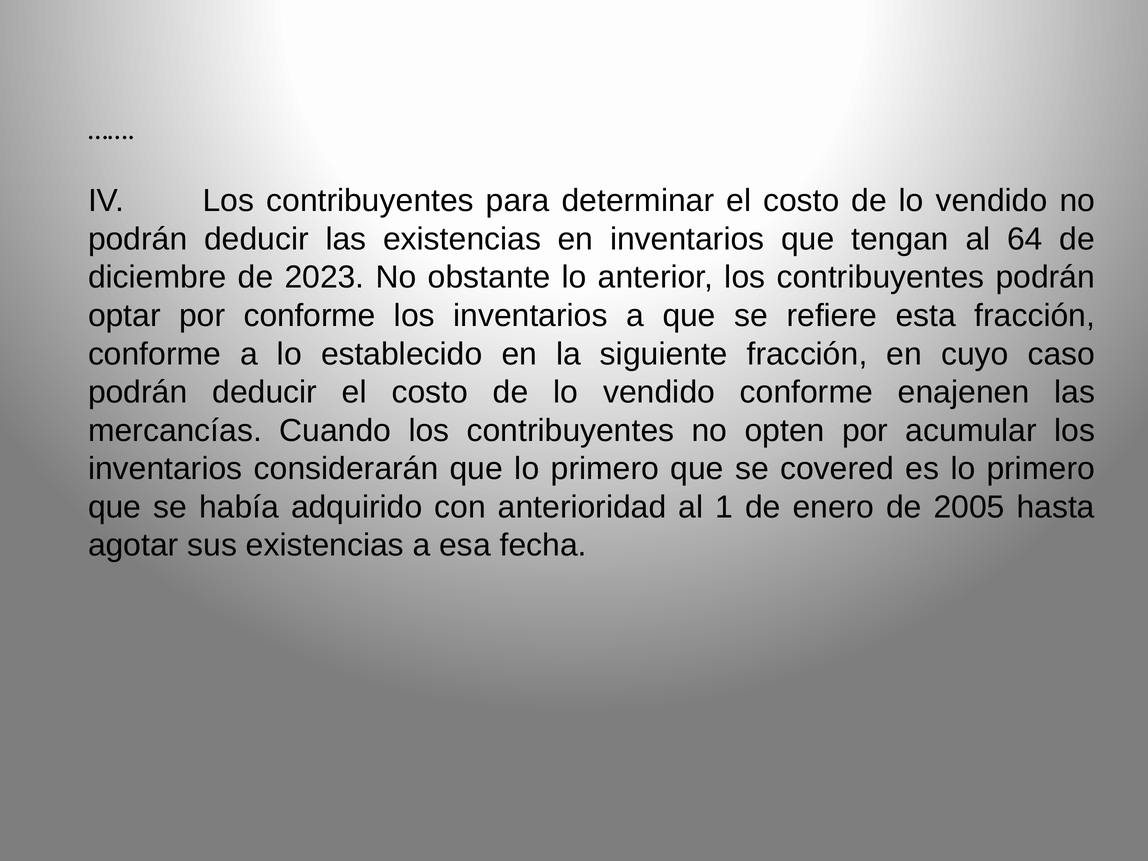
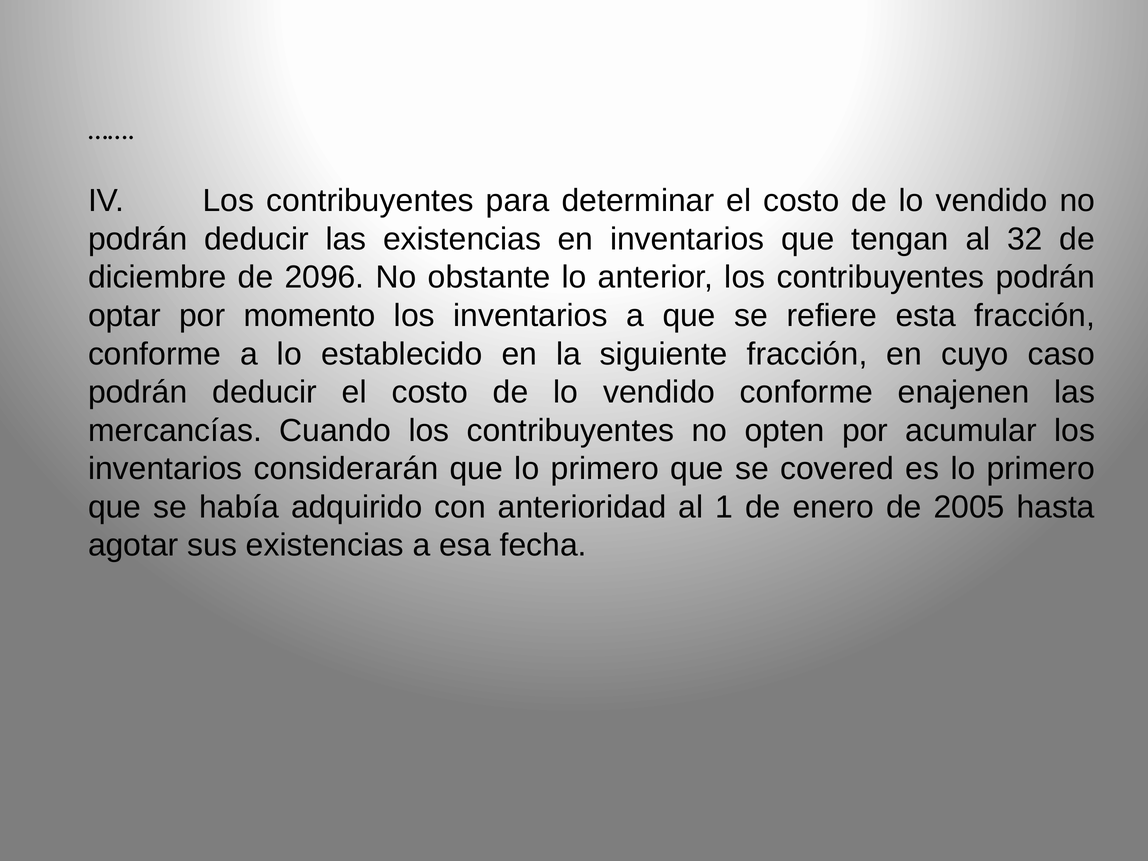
64: 64 -> 32 (1025, 239)
2023: 2023 -> 2096 (324, 277)
por conforme: conforme -> momento (310, 316)
